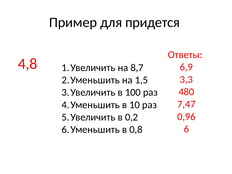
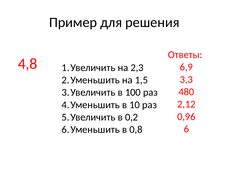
придется: придется -> решения (152, 22)
8,7: 8,7 -> 2,3 (137, 68)
7,47: 7,47 -> 2,12 (186, 104)
